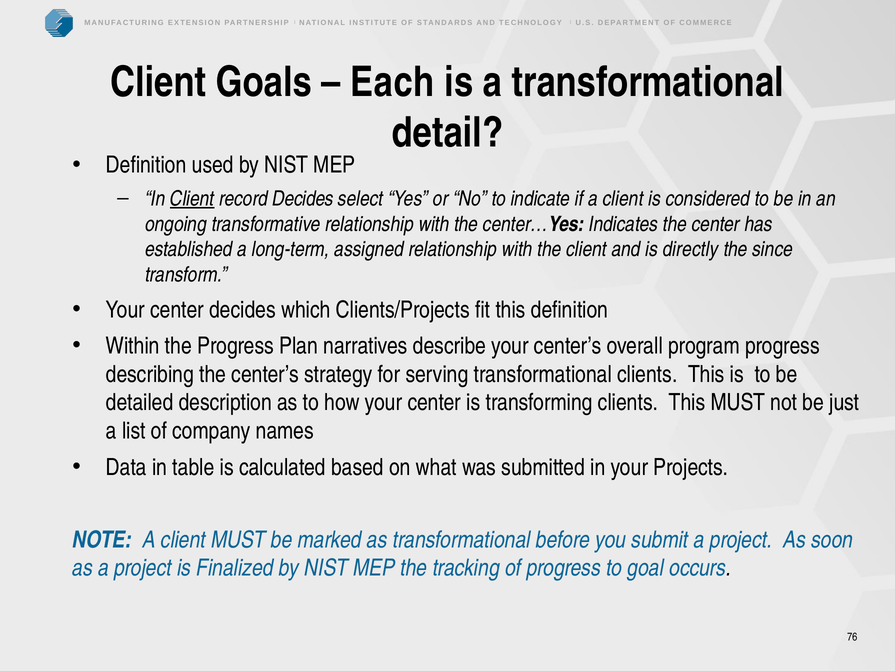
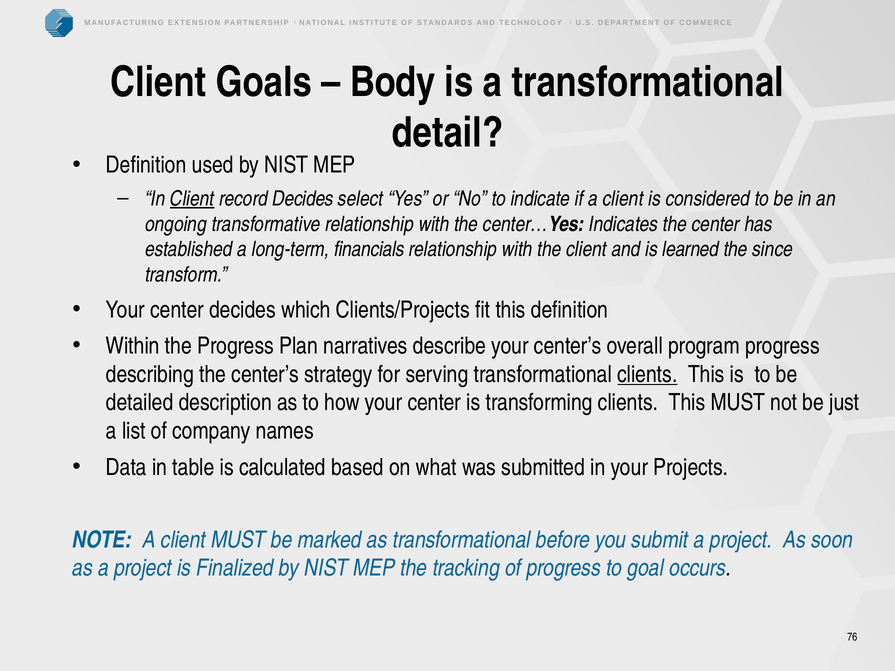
Each: Each -> Body (393, 82)
assigned: assigned -> financials (369, 250)
directly: directly -> learned (691, 250)
clients underline: none -> present (647, 374)
